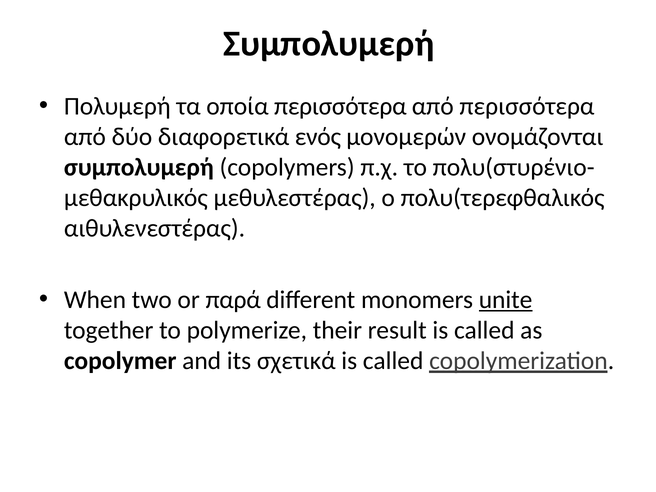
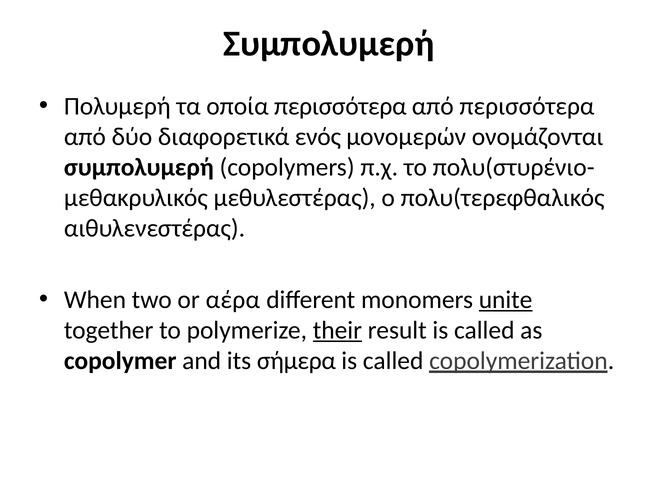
παρά: παρά -> αέρα (233, 300)
their underline: none -> present (337, 330)
σχετικά: σχετικά -> σήμερα (296, 361)
